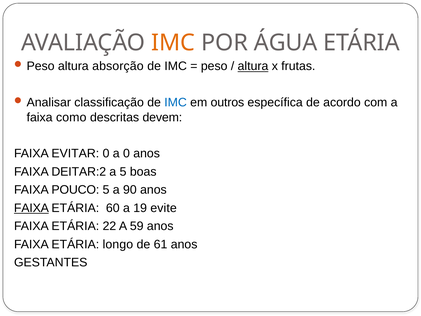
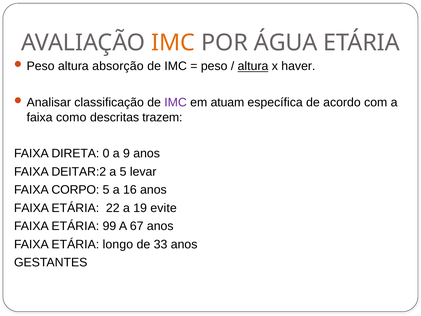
frutas: frutas -> haver (298, 66)
IMC colour: blue -> purple (176, 102)
outros: outros -> atuam (227, 102)
devem: devem -> trazem (162, 117)
EVITAR: EVITAR -> DIRETA (75, 153)
a 0: 0 -> 9 (126, 153)
boas: boas -> levar (143, 172)
POUCO: POUCO -> CORPO (75, 190)
90: 90 -> 16 (130, 190)
FAIXA underline: present -> none (31, 208)
60: 60 -> 22 (113, 208)
22: 22 -> 99 (109, 226)
59: 59 -> 67 (137, 226)
61: 61 -> 33 (161, 244)
